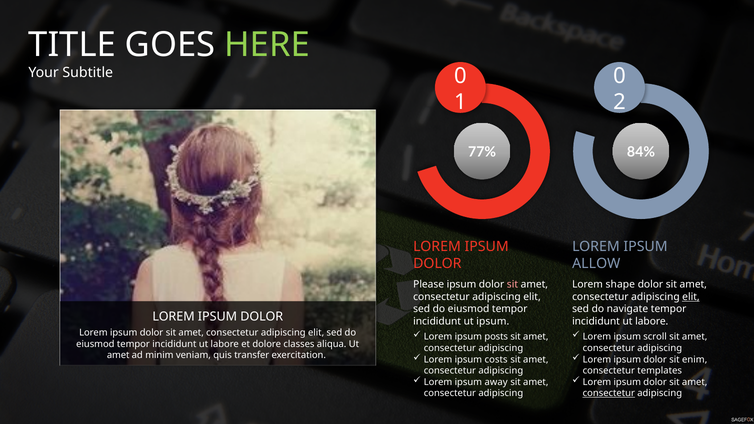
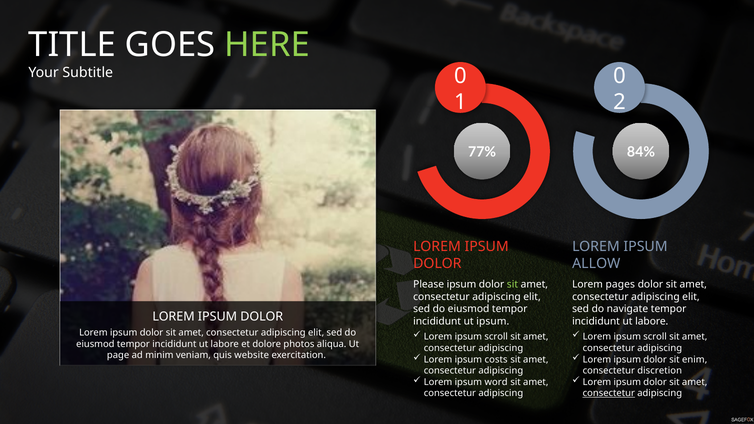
sit colour: pink -> light green (512, 285)
shape: shape -> pages (620, 285)
elit underline: present -> none (691, 297)
posts: posts -> scroll (496, 337)
classes: classes -> photos (299, 344)
amet: amet -> page (118, 355)
transfer: transfer -> website (252, 355)
templates: templates -> discretion (660, 371)
away: away -> word (496, 382)
